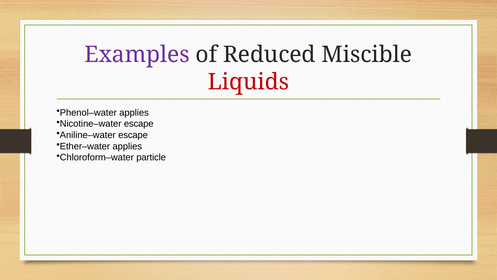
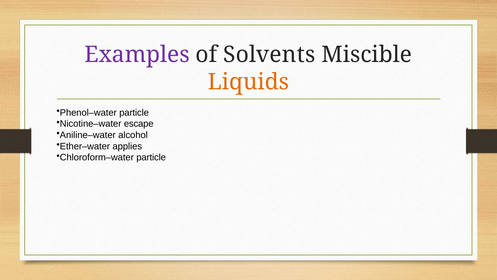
Reduced: Reduced -> Solvents (269, 55)
Liquids colour: red -> orange (248, 82)
Phenol–water applies: applies -> particle (134, 113)
Aniline–water escape: escape -> alcohol (133, 135)
